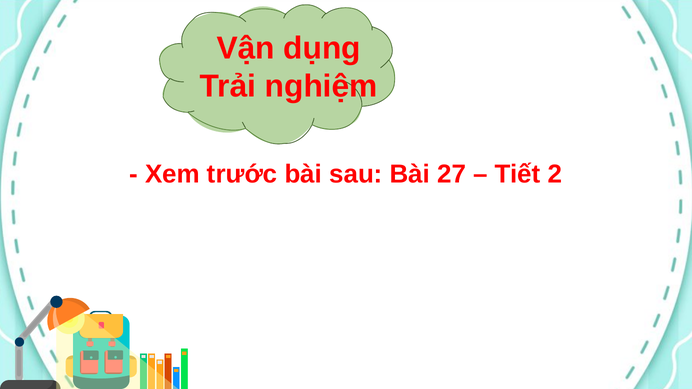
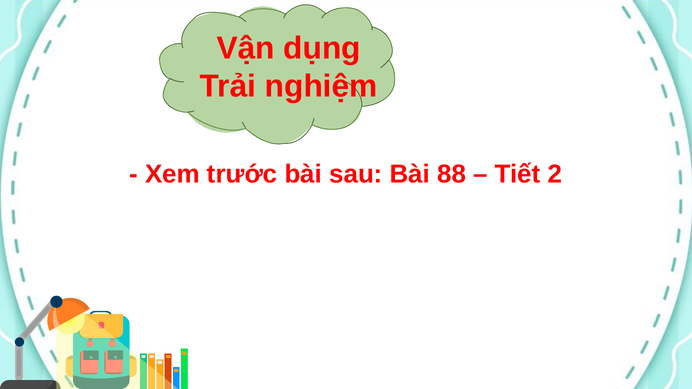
27: 27 -> 88 (452, 174)
